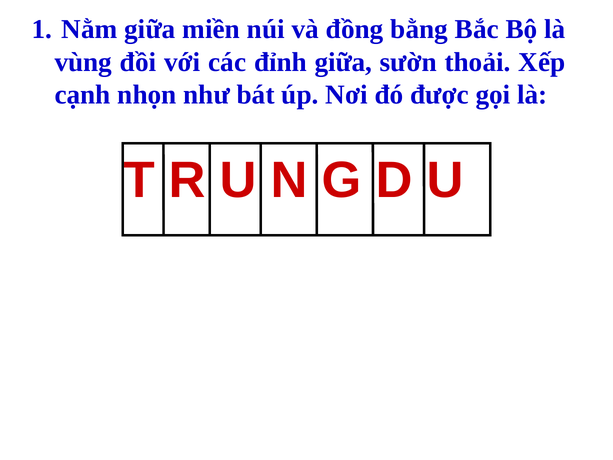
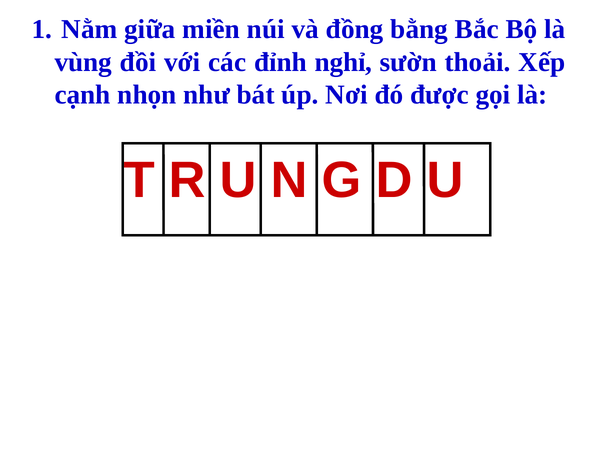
đỉnh giữa: giữa -> nghỉ (344, 62)
